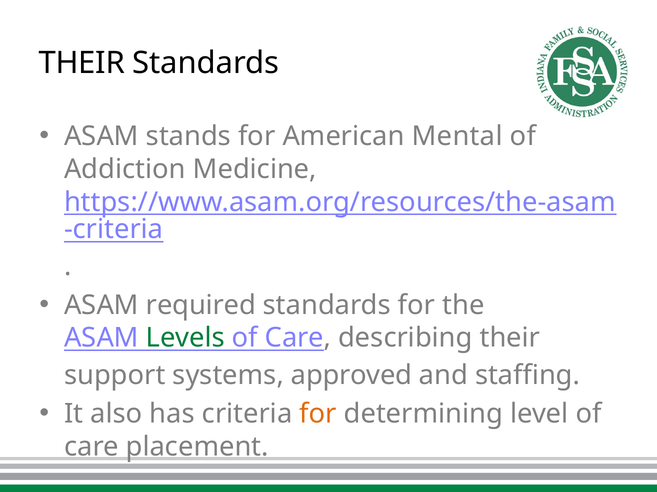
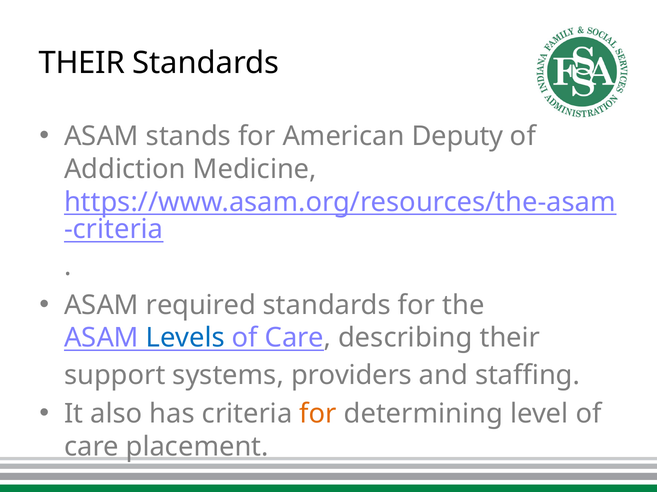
Mental: Mental -> Deputy (457, 137)
Levels colour: green -> blue (185, 338)
approved: approved -> providers (351, 376)
